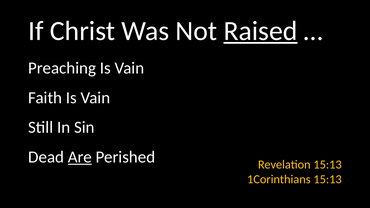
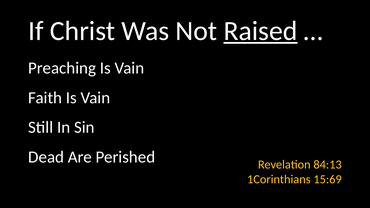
Are underline: present -> none (80, 157)
Revelation 15:13: 15:13 -> 84:13 (328, 165)
1Corinthians 15:13: 15:13 -> 15:69 (328, 180)
